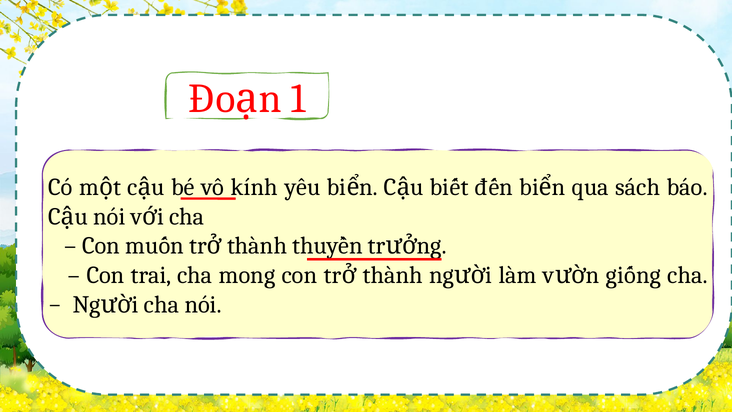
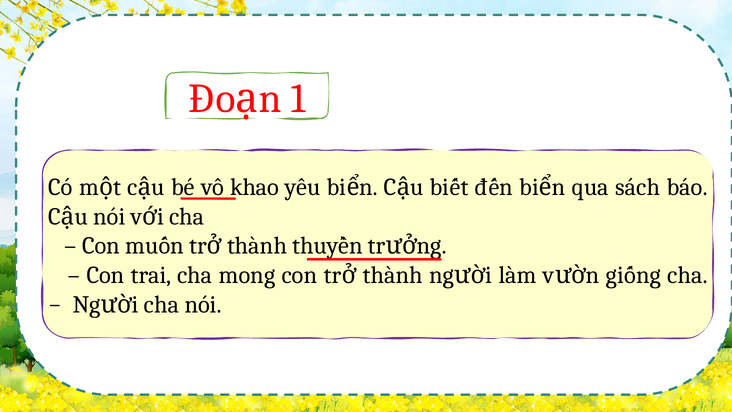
kính: kính -> khao (255, 187)
